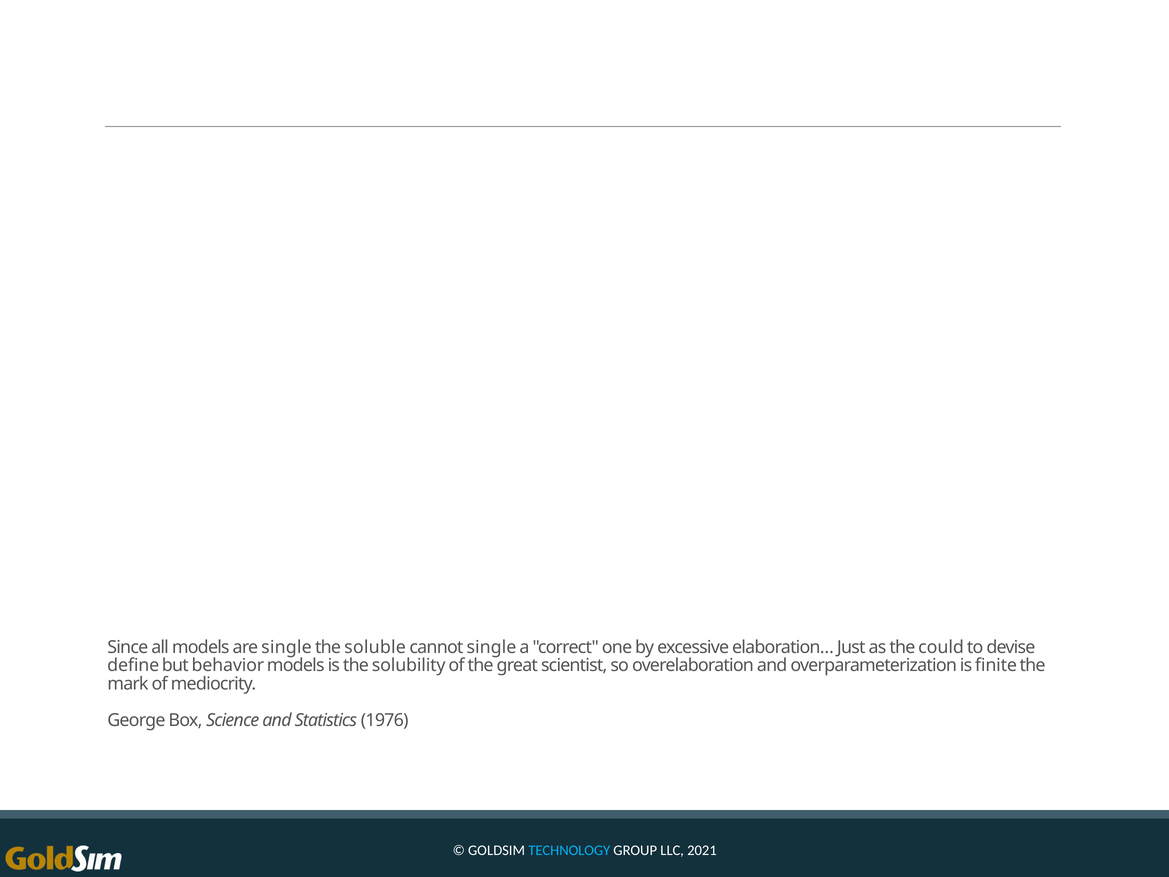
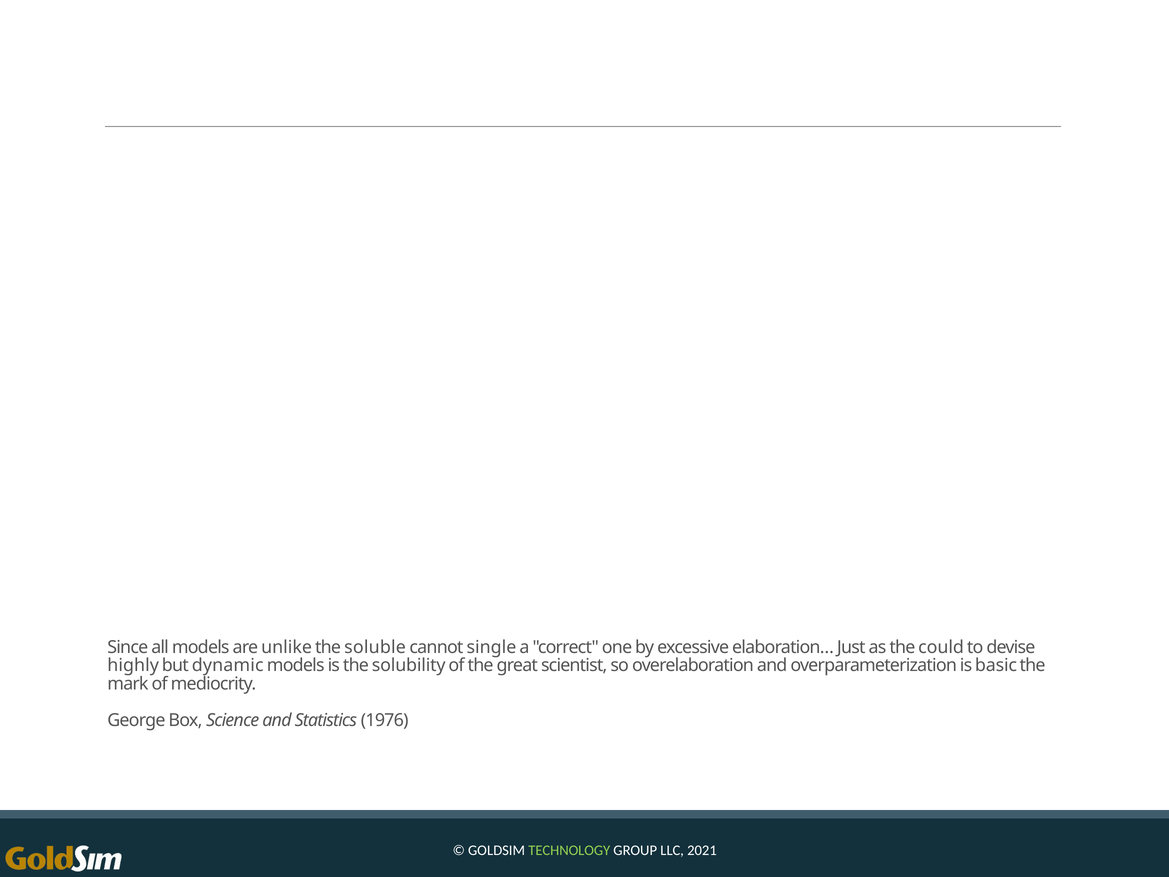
are single: single -> unlike (287, 647)
define: define -> highly (133, 665)
behavior: behavior -> dynamic (228, 665)
finite: finite -> basic (996, 665)
TECHNOLOGY colour: light blue -> light green (569, 850)
